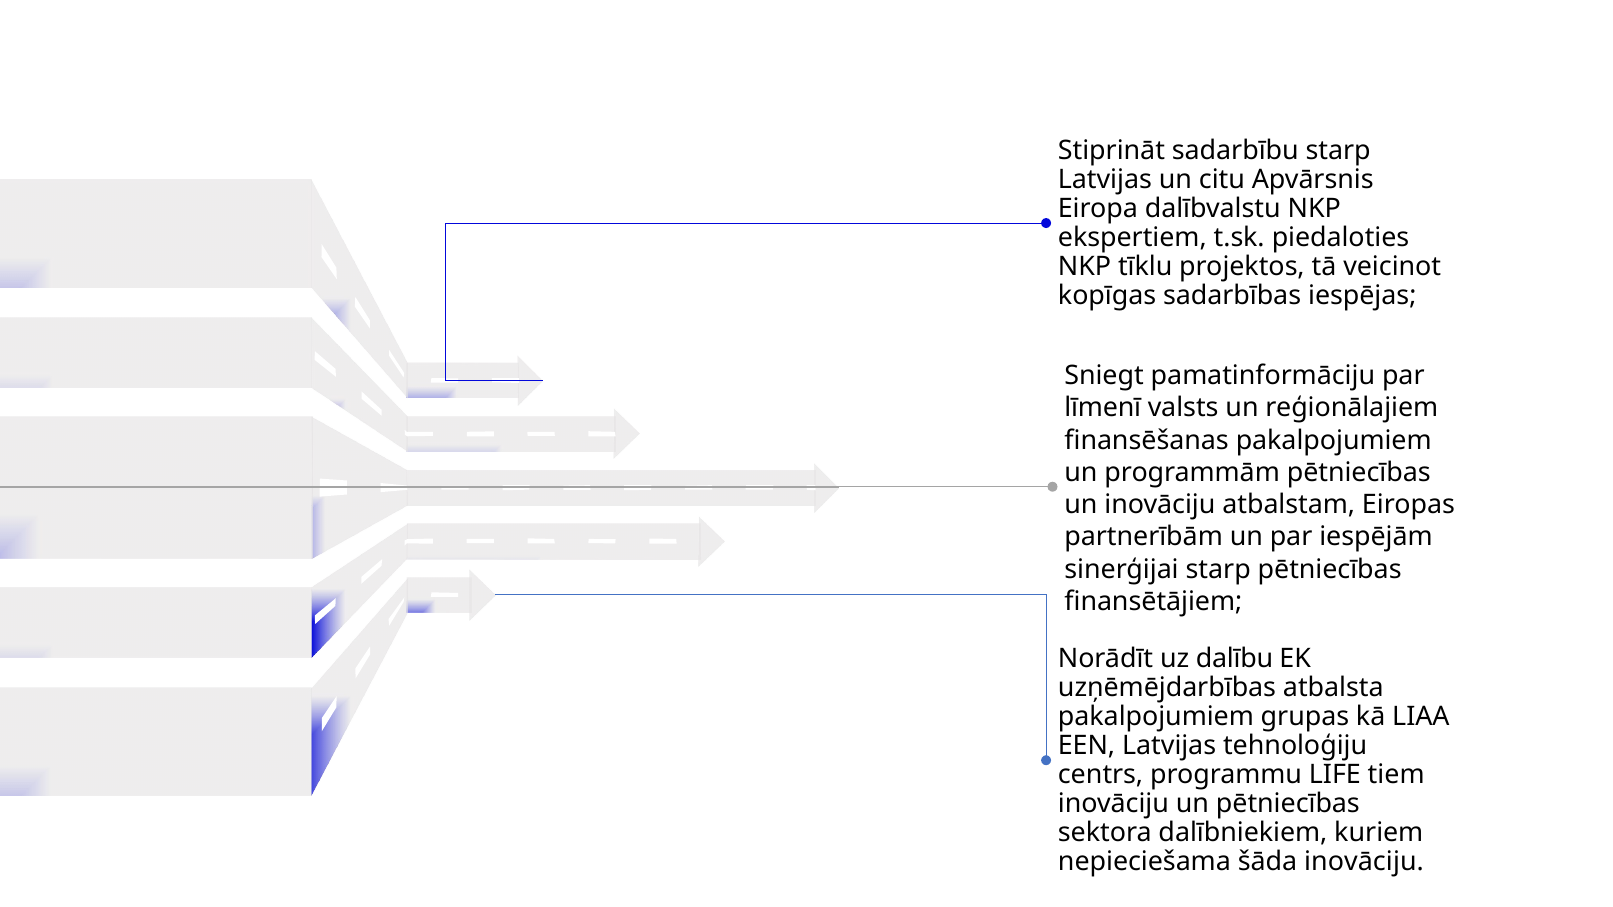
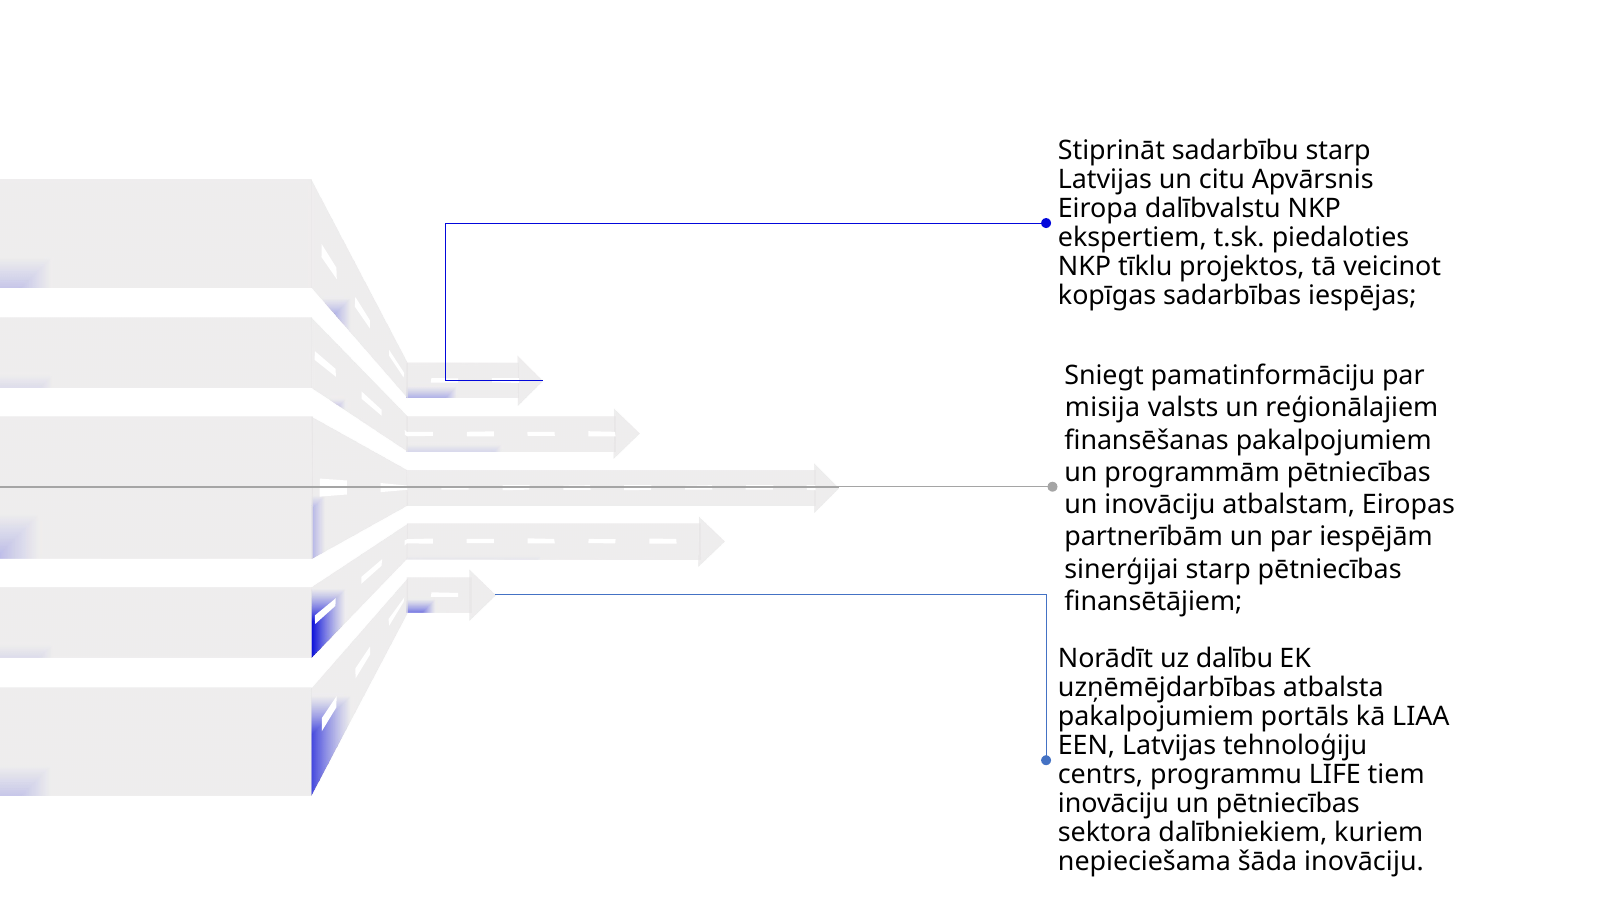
līmenī: līmenī -> misija (1103, 408)
grupas: grupas -> portāls (1305, 717)
